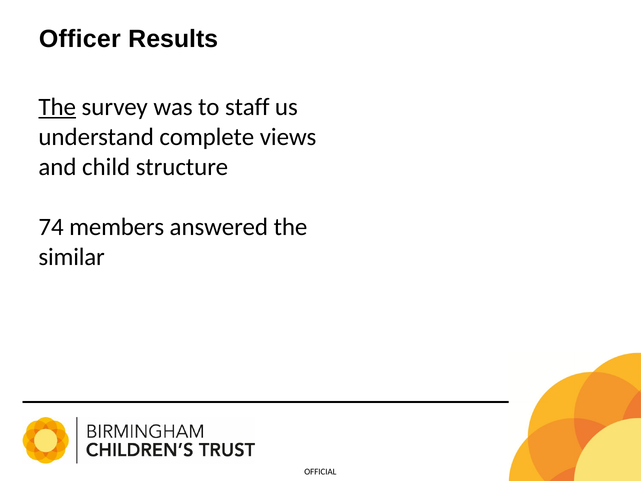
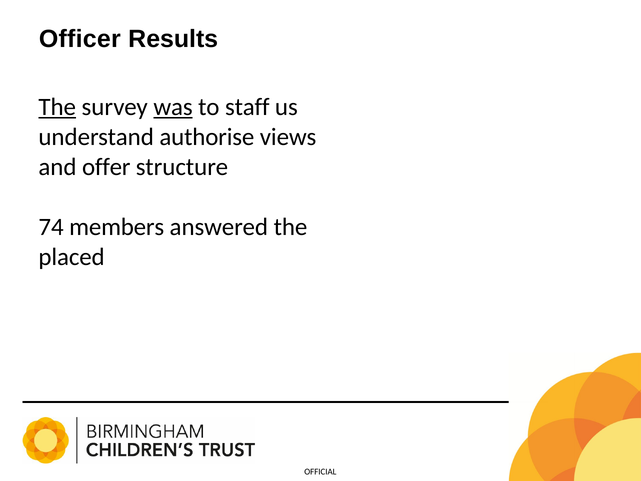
was underline: none -> present (173, 107)
complete: complete -> authorise (207, 137)
child: child -> offer (106, 167)
similar: similar -> placed (72, 257)
